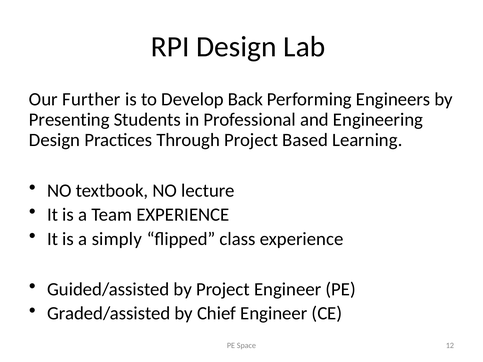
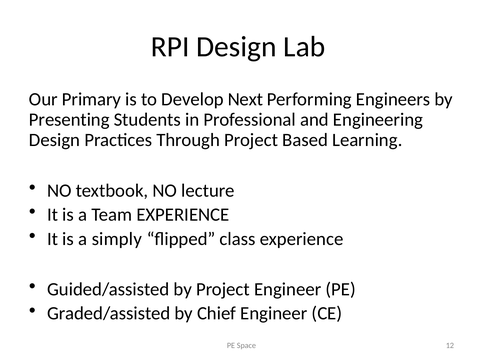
Further: Further -> Primary (92, 100)
Back: Back -> Next (245, 100)
